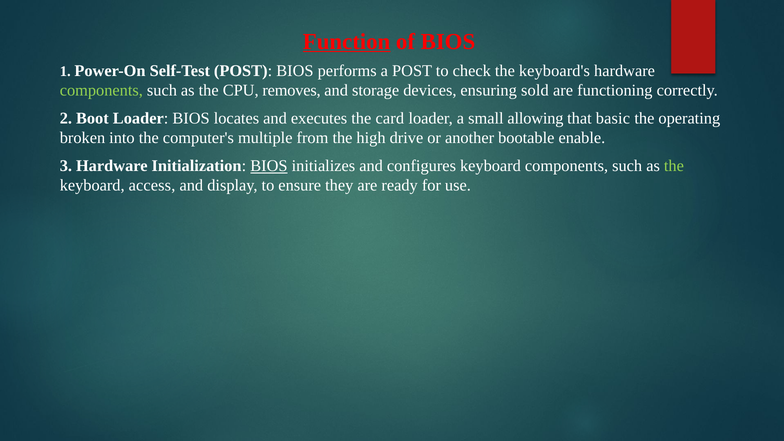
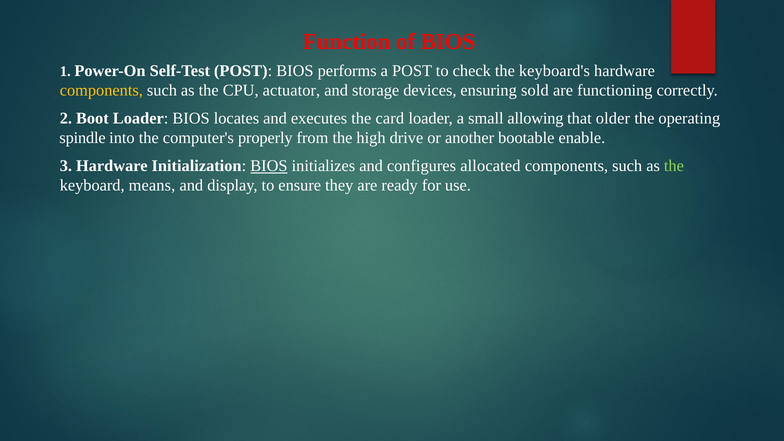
Function underline: present -> none (347, 42)
components colour: light green -> yellow (101, 91)
removes: removes -> actuator (291, 91)
basic: basic -> older (613, 118)
broken: broken -> spindle (83, 138)
multiple: multiple -> properly (265, 138)
configures keyboard: keyboard -> allocated (490, 166)
access: access -> means (152, 185)
